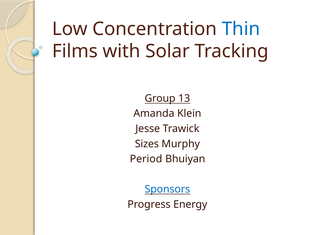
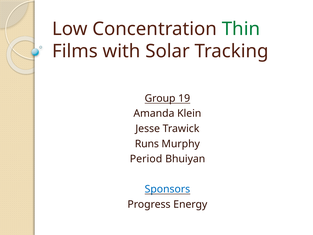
Thin colour: blue -> green (241, 29)
13: 13 -> 19 (184, 98)
Sizes: Sizes -> Runs (147, 144)
